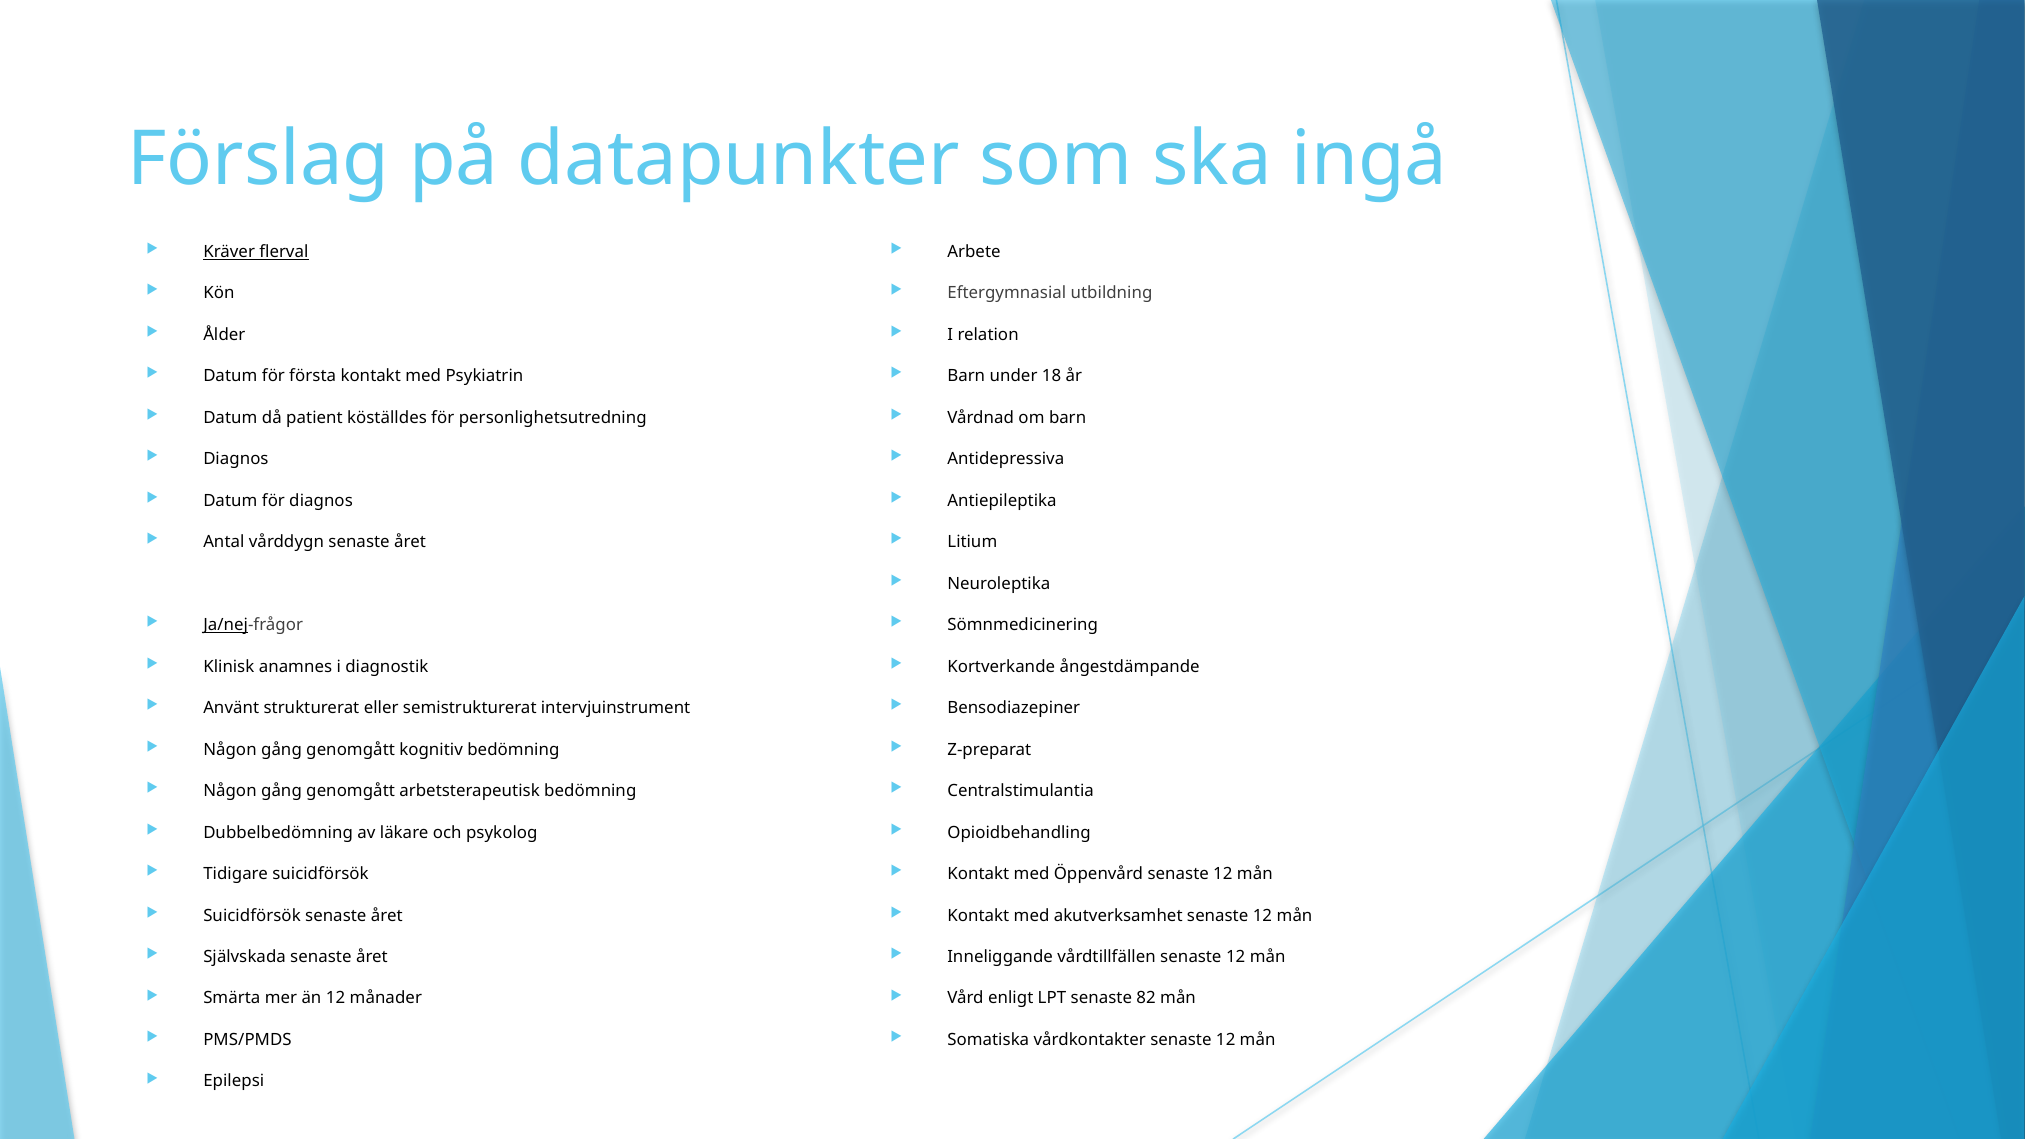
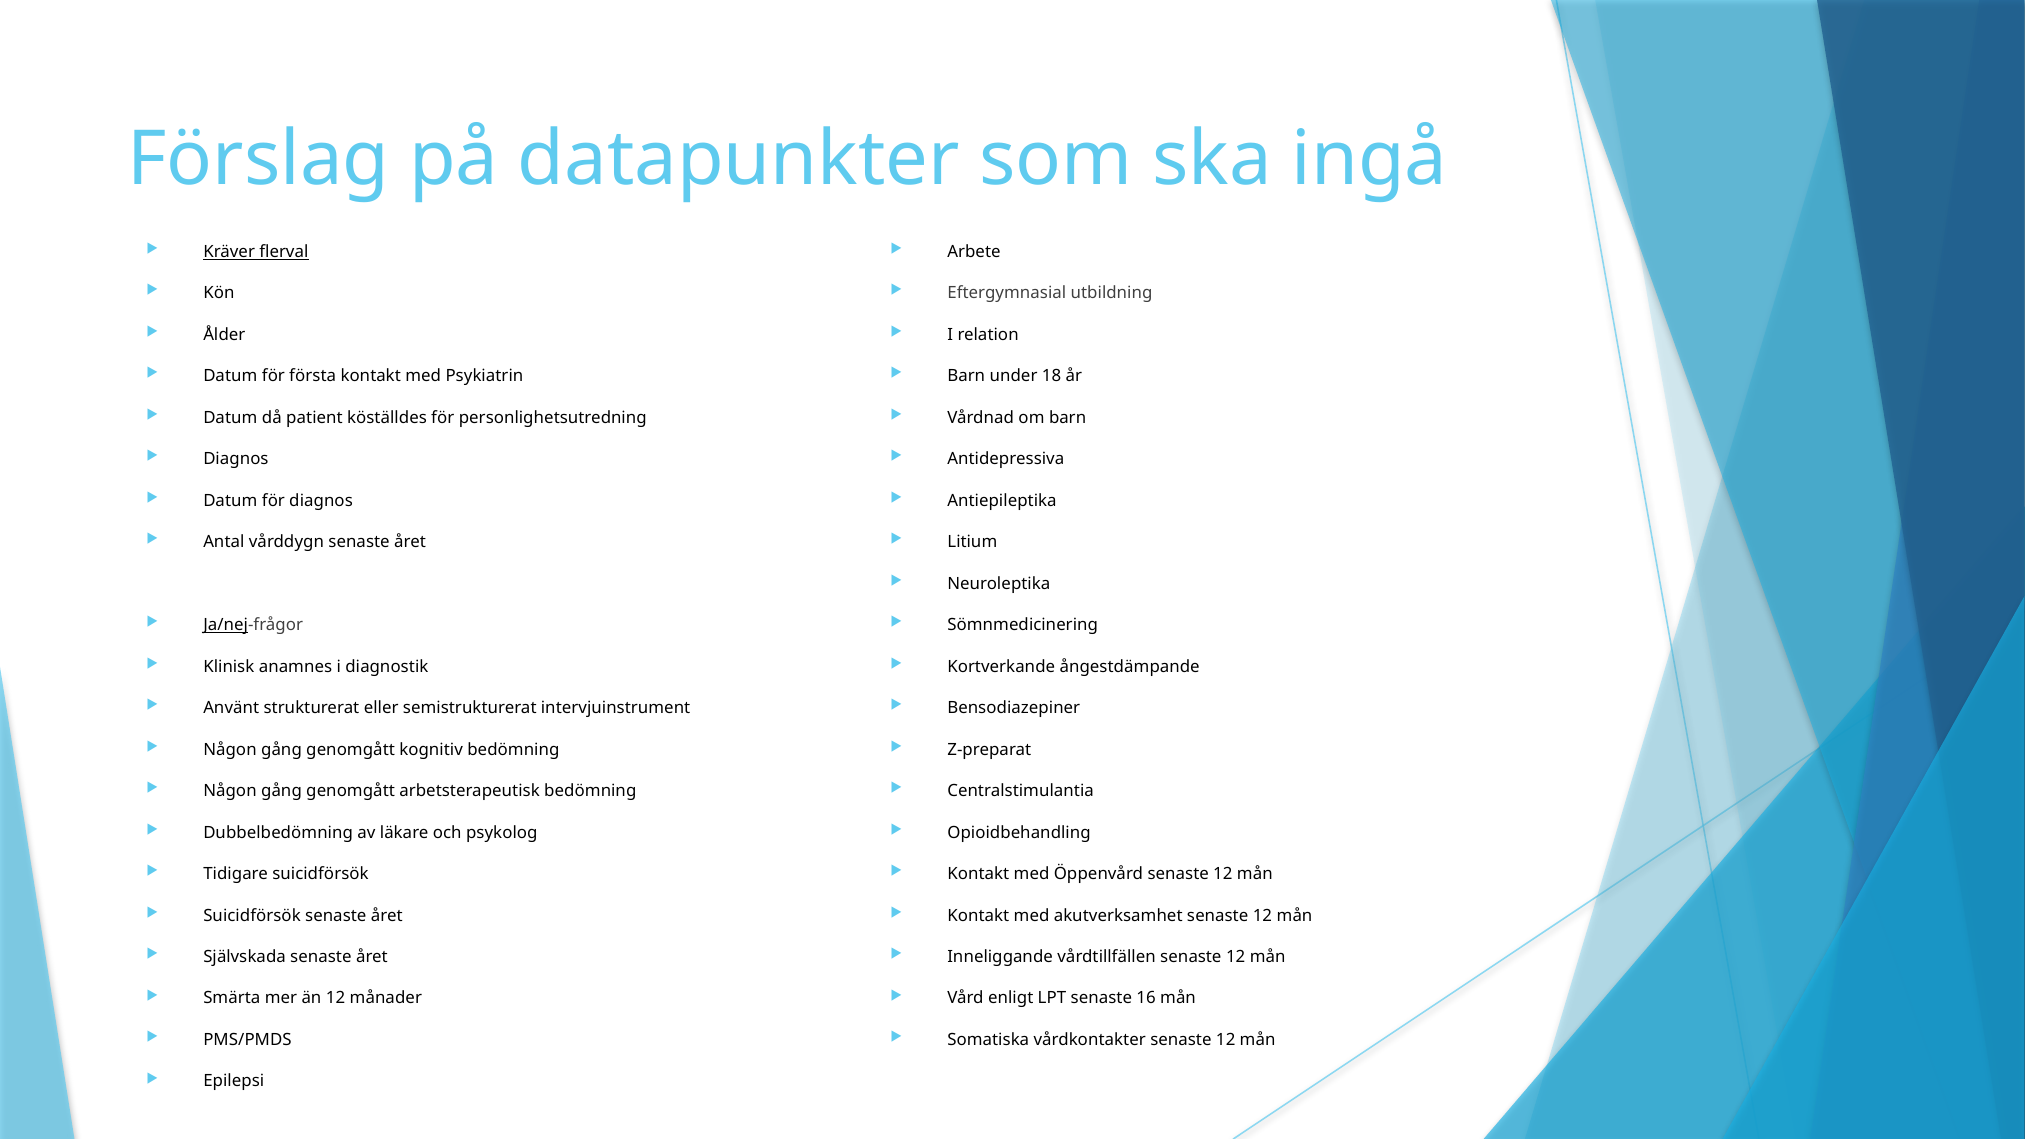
82: 82 -> 16 (1146, 998)
